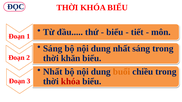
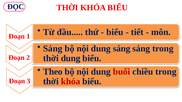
dung nhất: nhất -> sáng (122, 49)
thời khăn: khăn -> dung (71, 58)
Nhất: Nhất -> Theo (53, 72)
buổi colour: orange -> red (122, 72)
